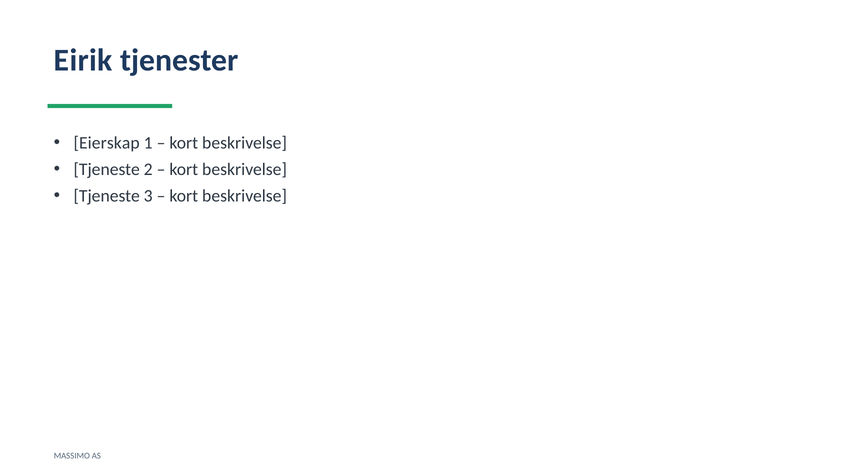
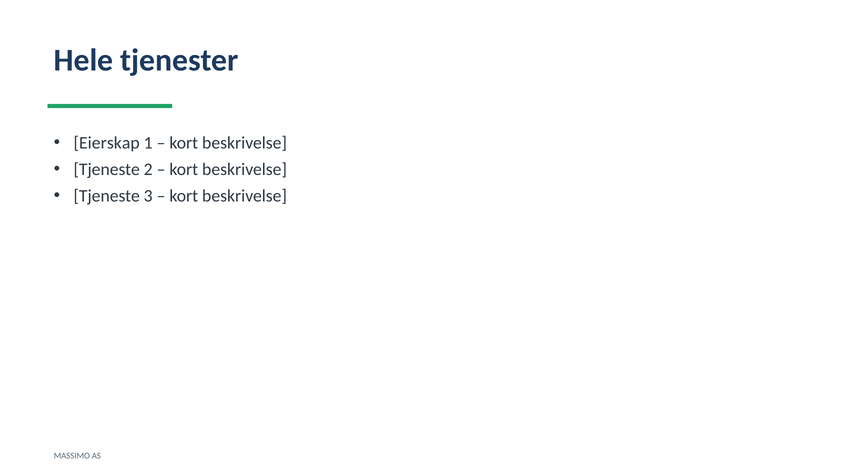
Eirik: Eirik -> Hele (83, 60)
